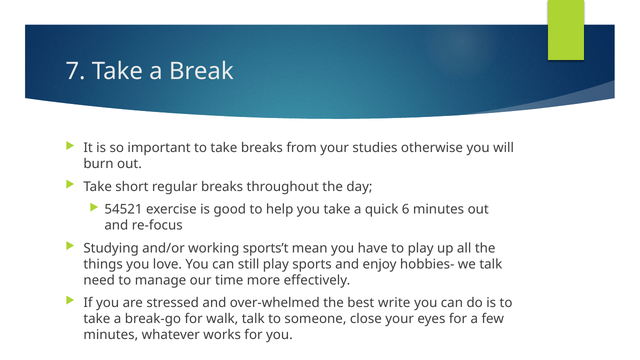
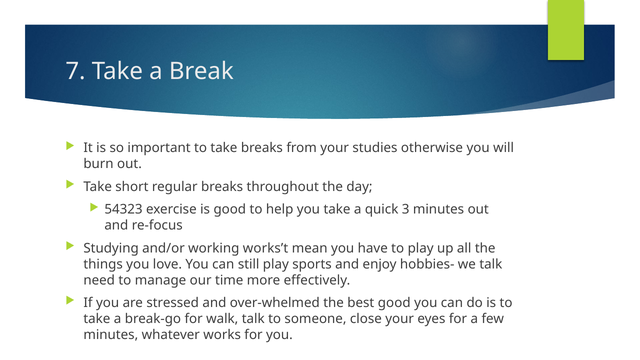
54521: 54521 -> 54323 (124, 209)
6: 6 -> 3 (406, 209)
sports’t: sports’t -> works’t (266, 248)
best write: write -> good (394, 303)
